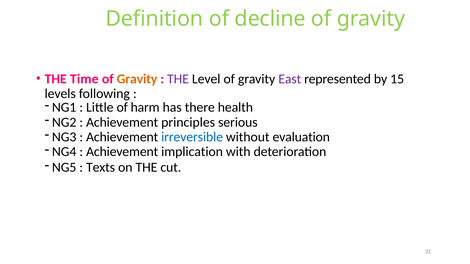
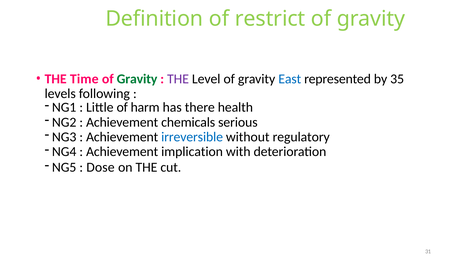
decline: decline -> restrict (270, 19)
Gravity colour: orange -> green (137, 79)
East colour: purple -> blue (290, 79)
15: 15 -> 35 (397, 79)
principles: principles -> chemicals (188, 122)
evaluation: evaluation -> regulatory (301, 137)
Texts: Texts -> Dose (100, 168)
